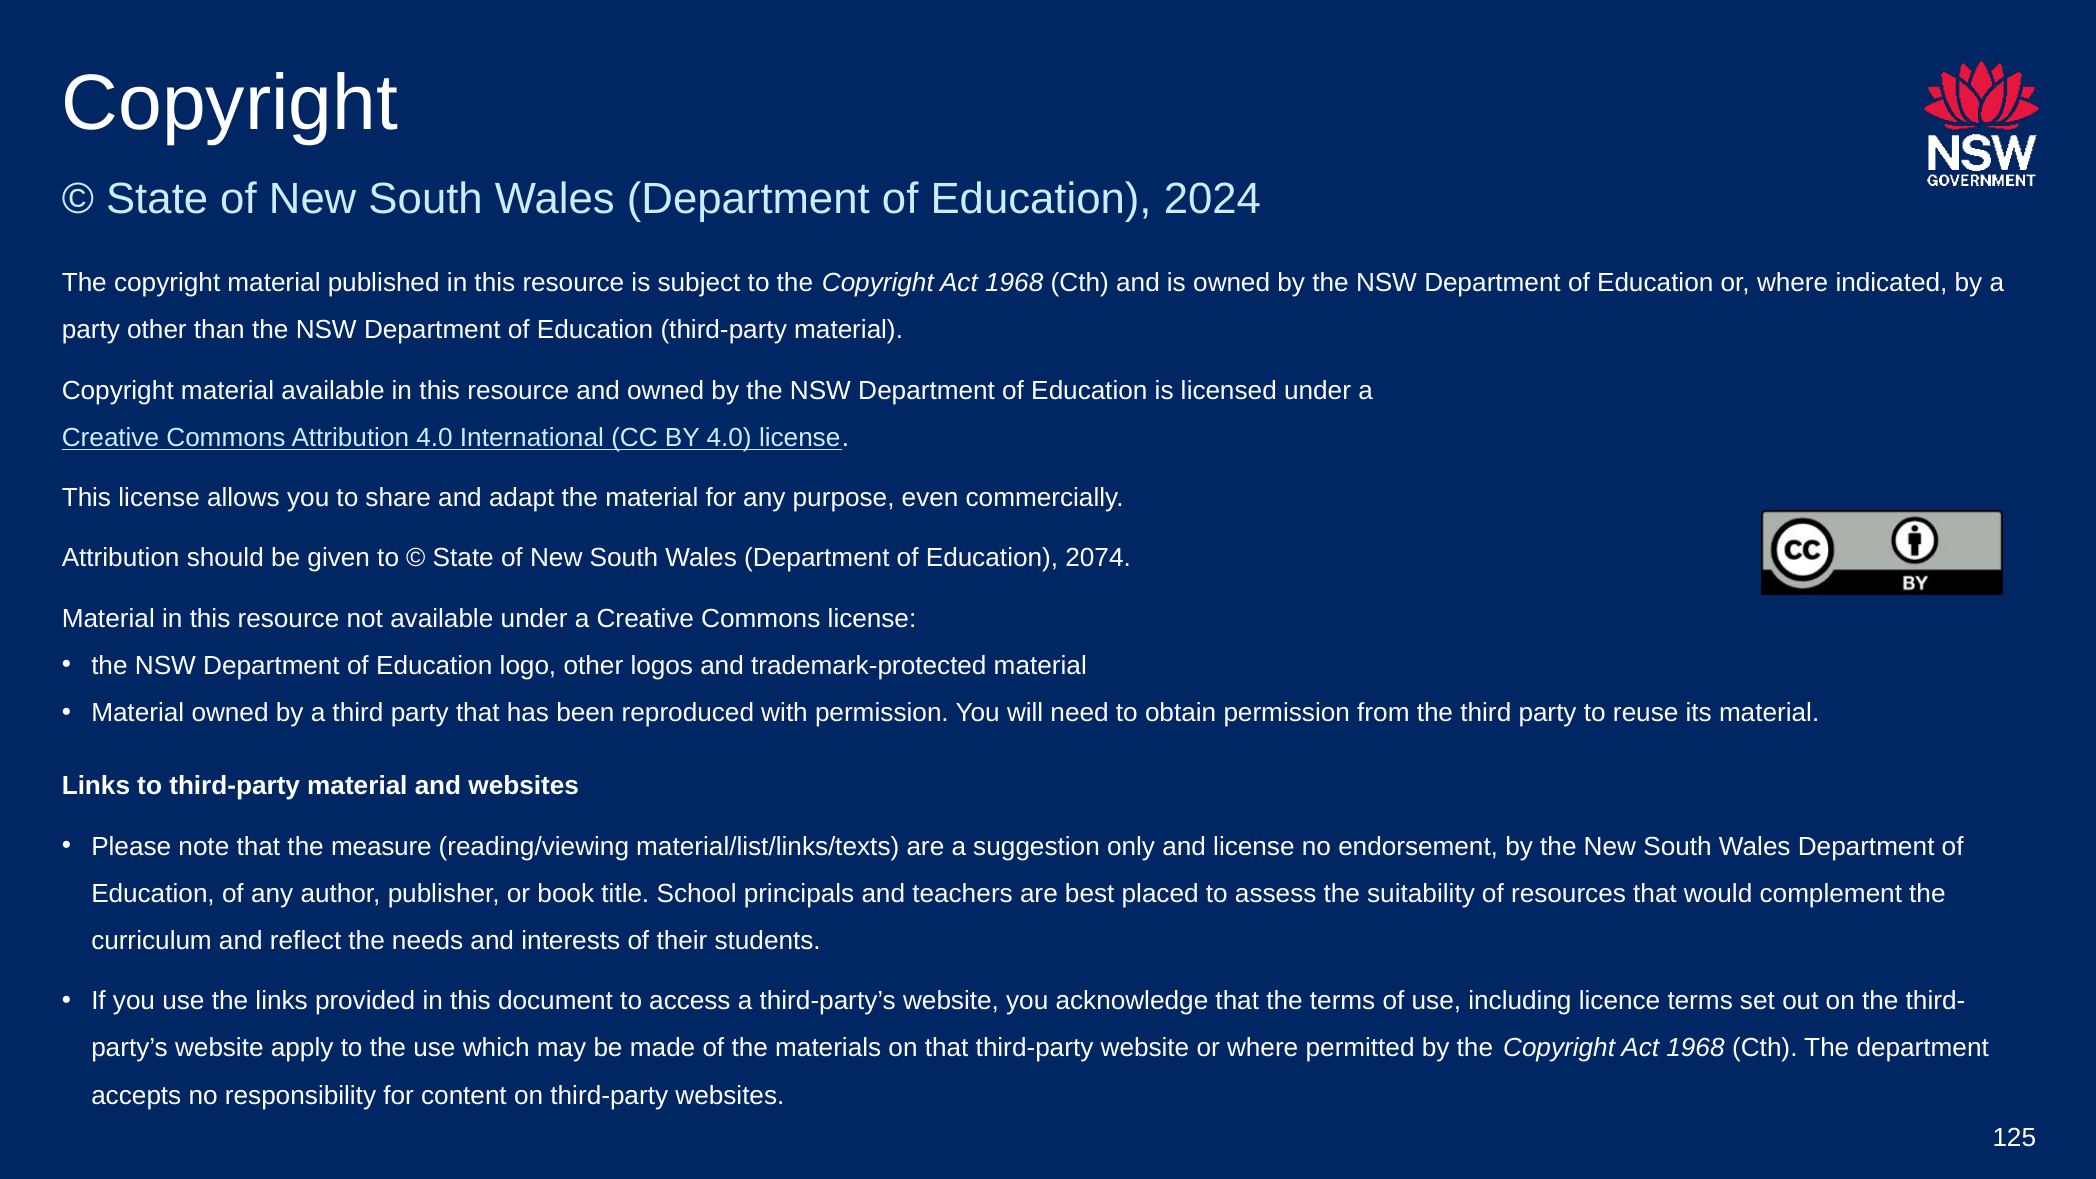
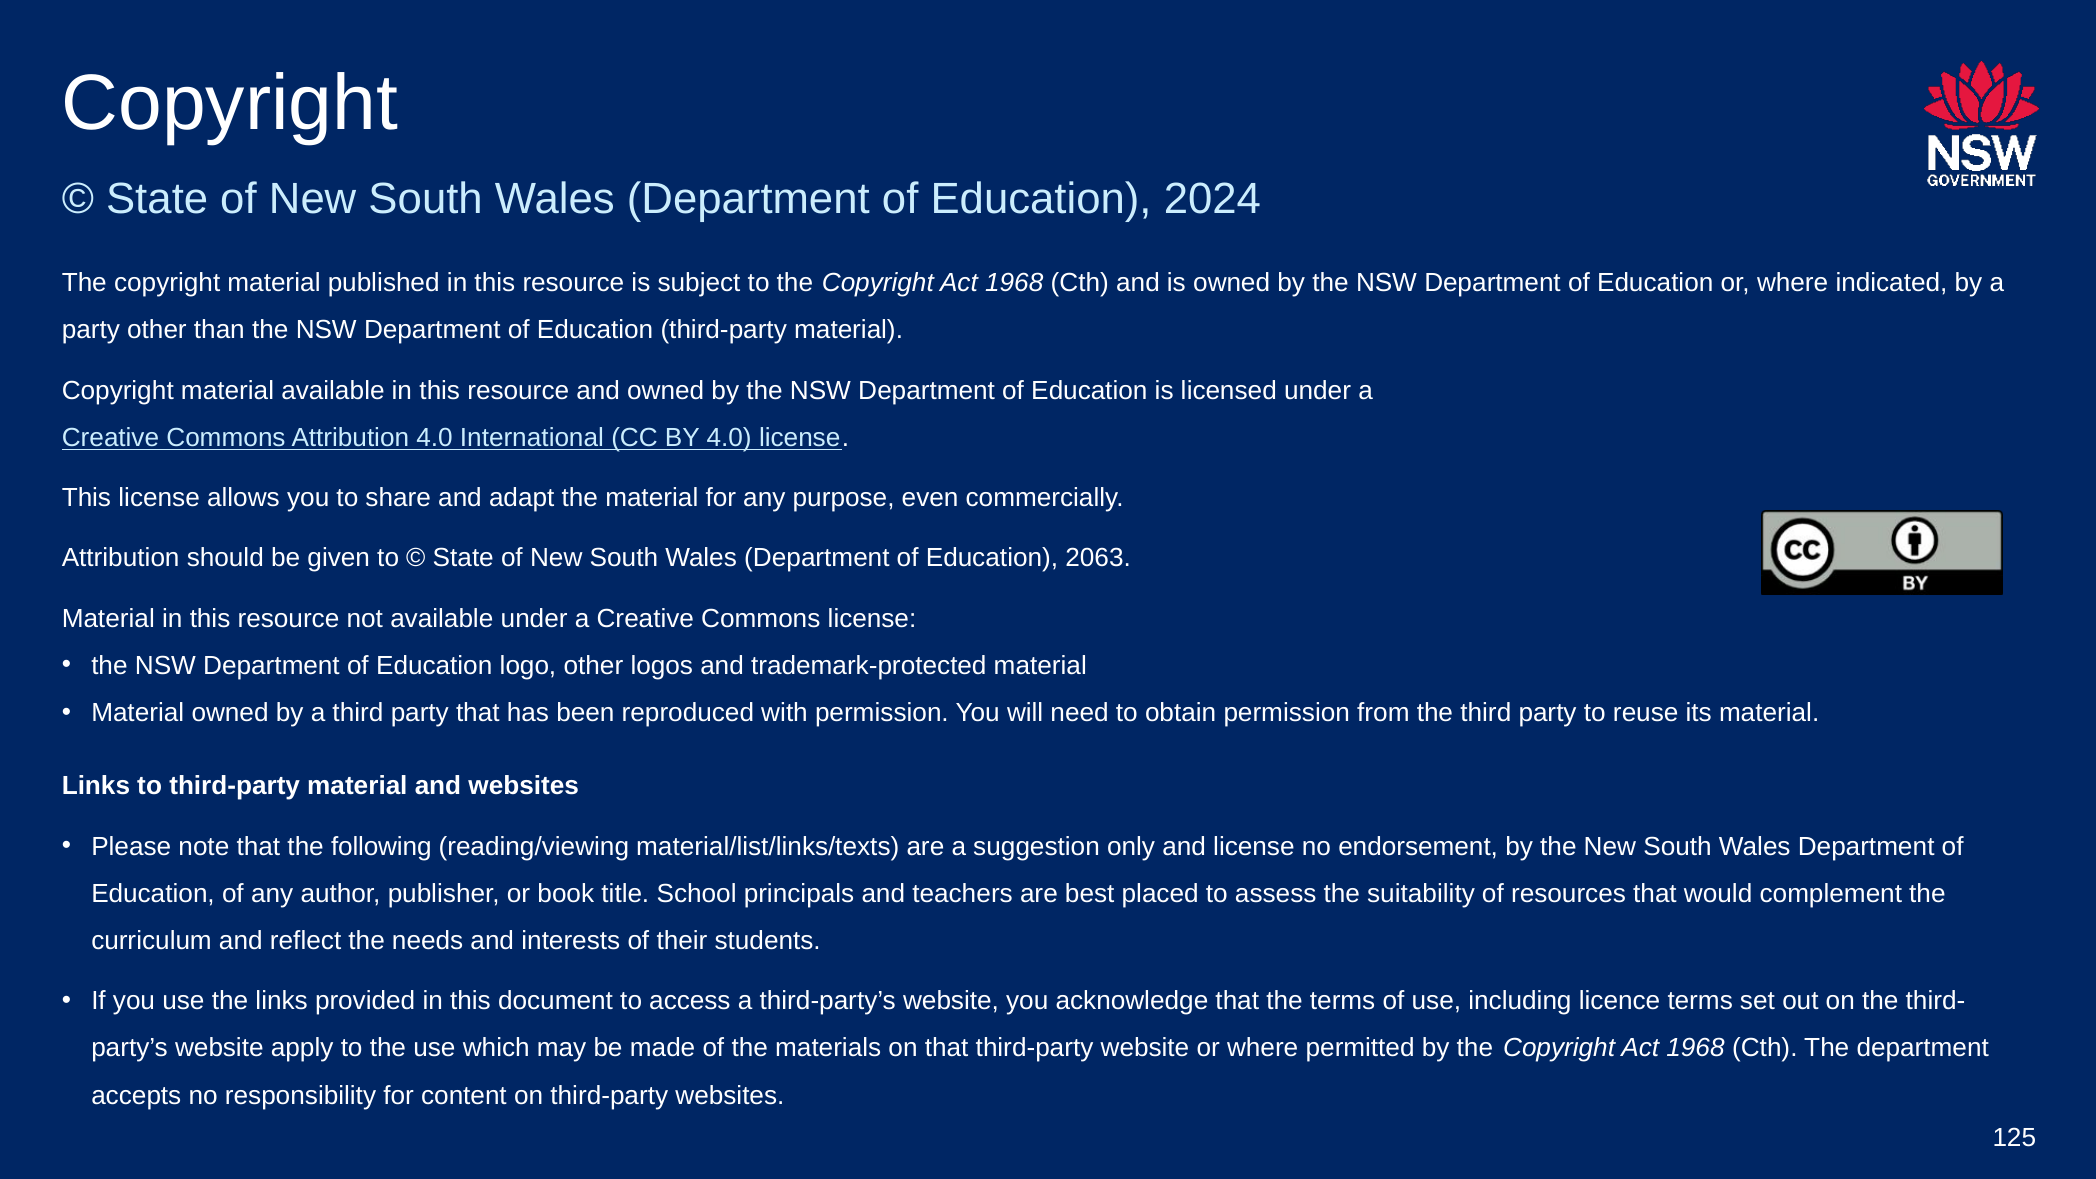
2074: 2074 -> 2063 (1098, 558)
measure: measure -> following (381, 847)
